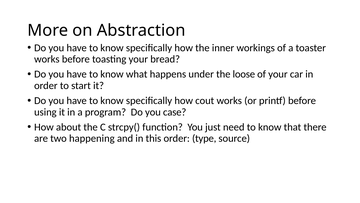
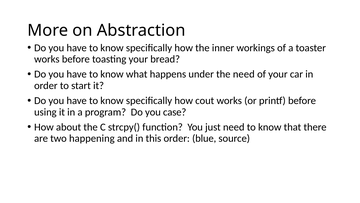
the loose: loose -> need (244, 74)
type: type -> blue (204, 138)
